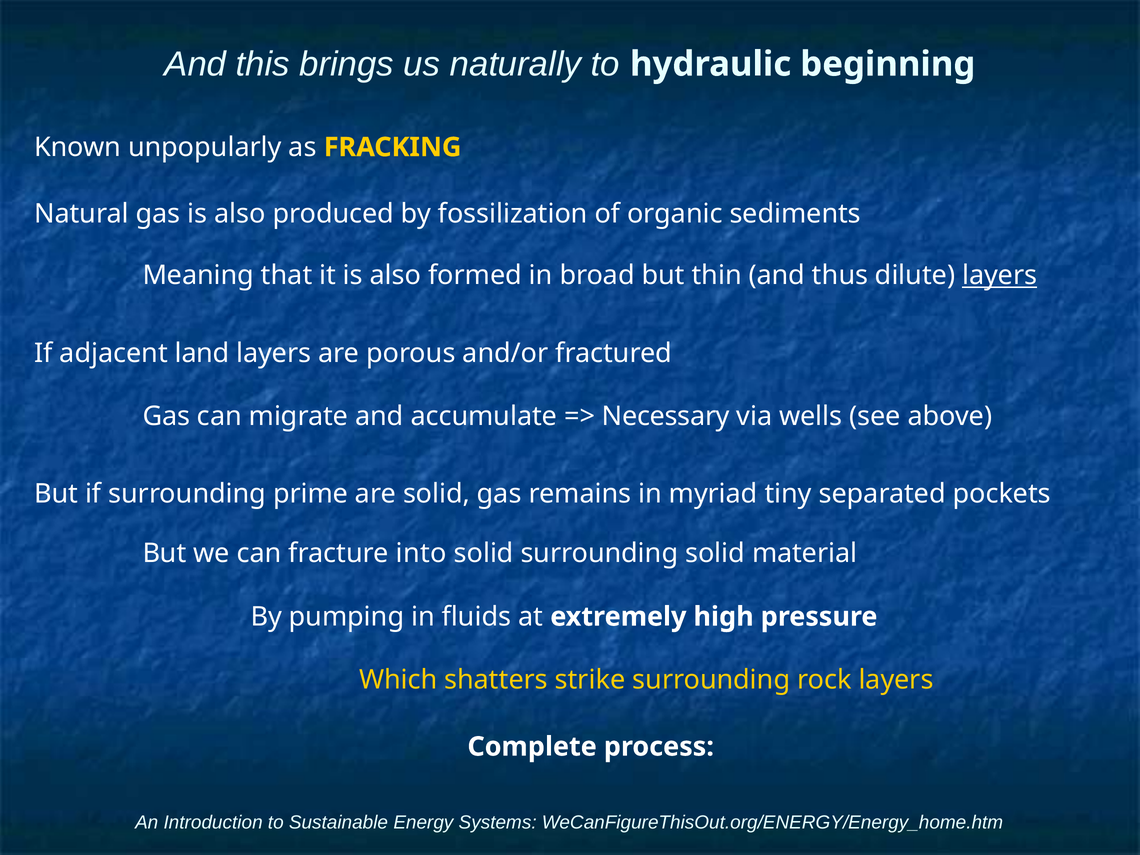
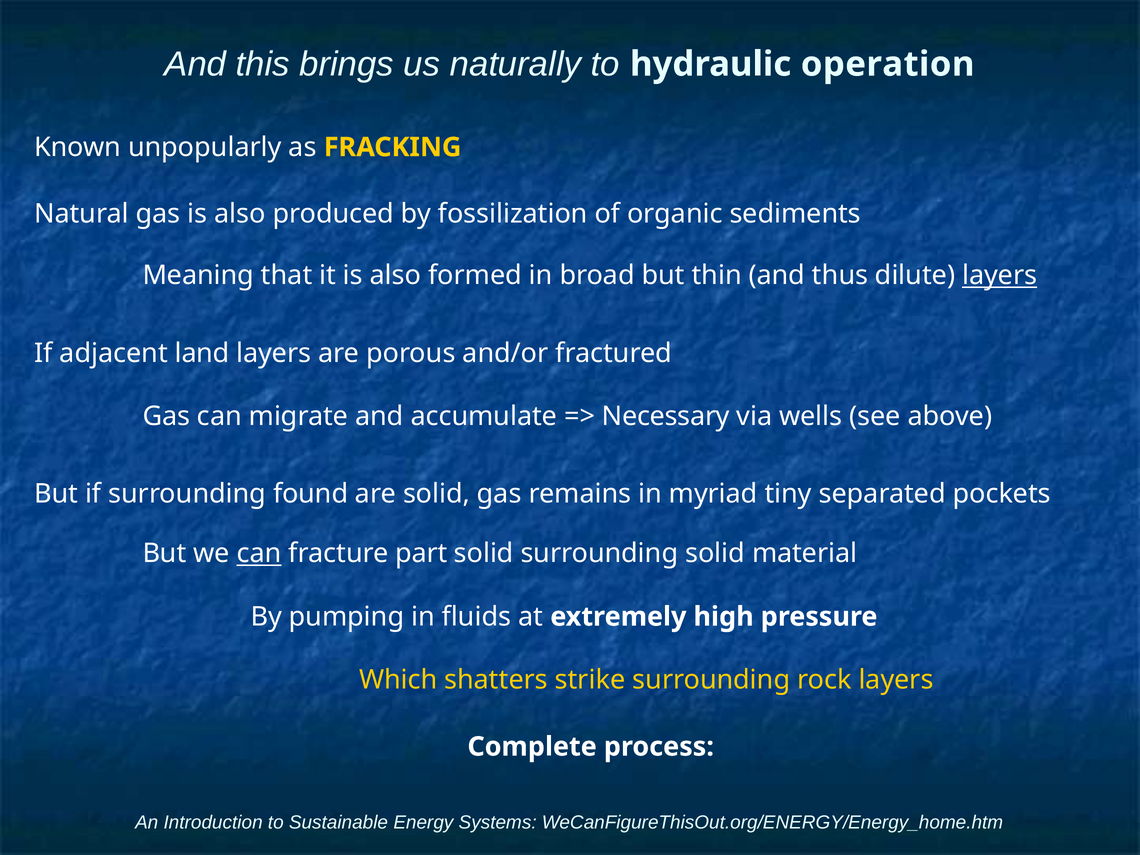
beginning: beginning -> operation (888, 64)
prime: prime -> found (311, 494)
can underline: none -> present (259, 554)
into: into -> part (421, 554)
